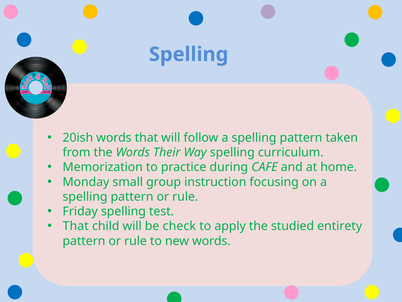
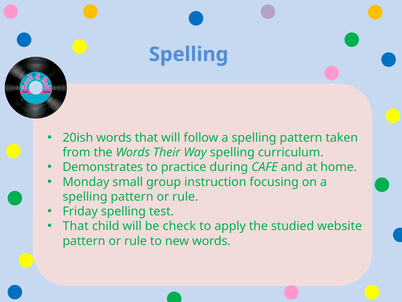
Memorization: Memorization -> Demonstrates (103, 167)
entirety: entirety -> website (340, 226)
